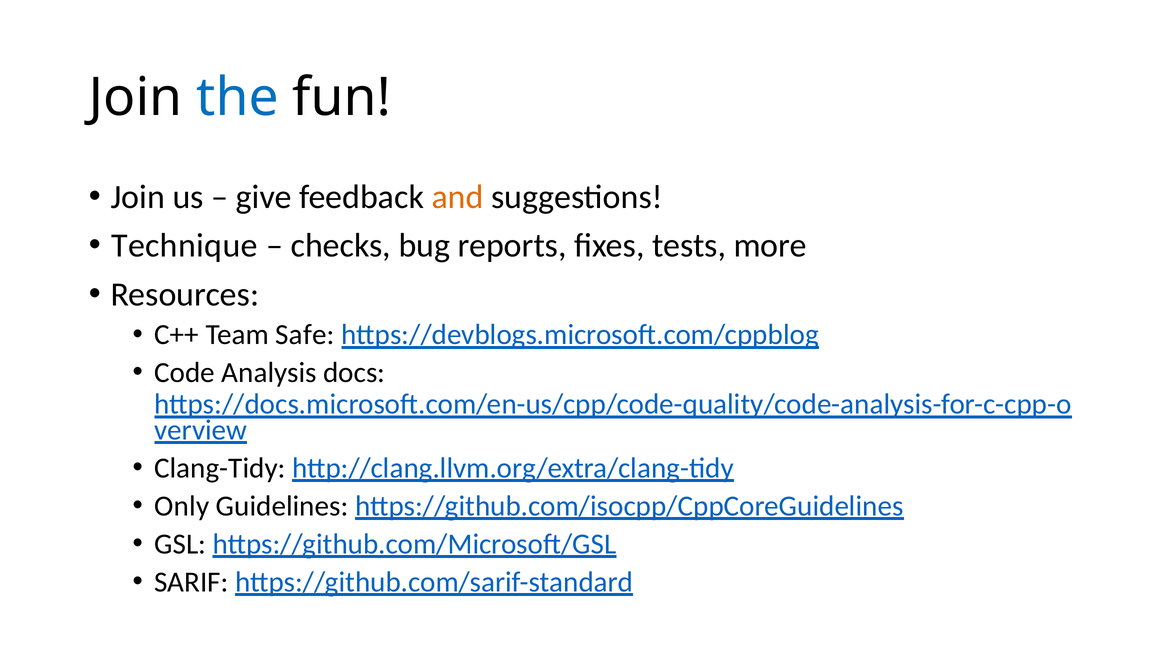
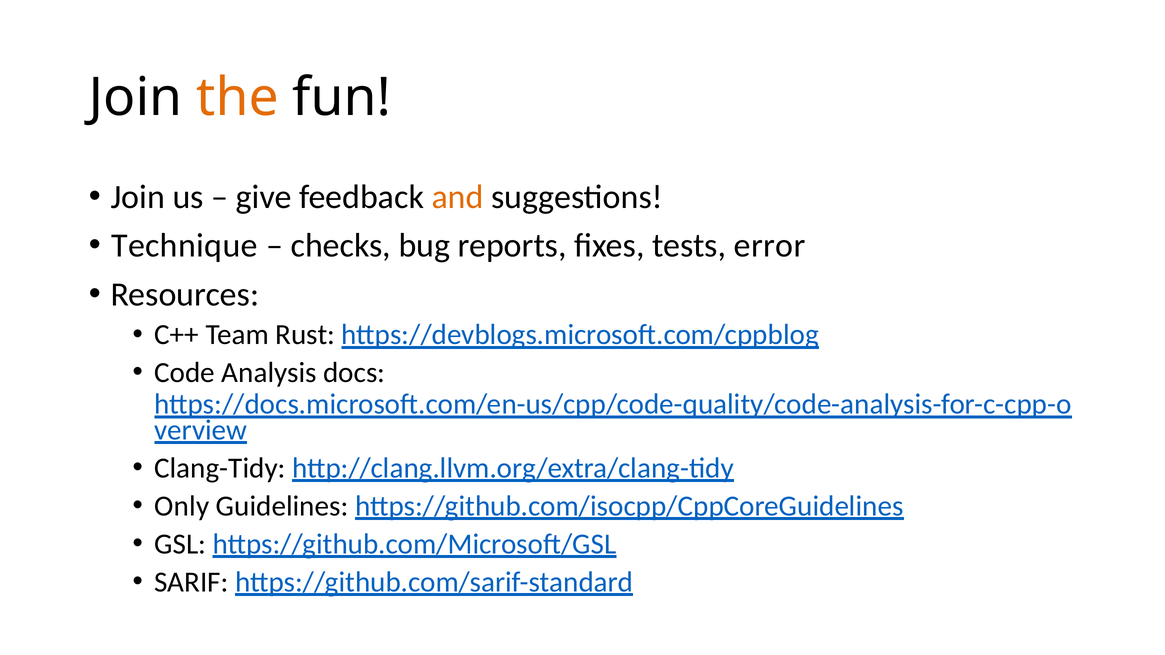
the colour: blue -> orange (237, 98)
more: more -> error (770, 246)
Safe: Safe -> Rust (305, 335)
